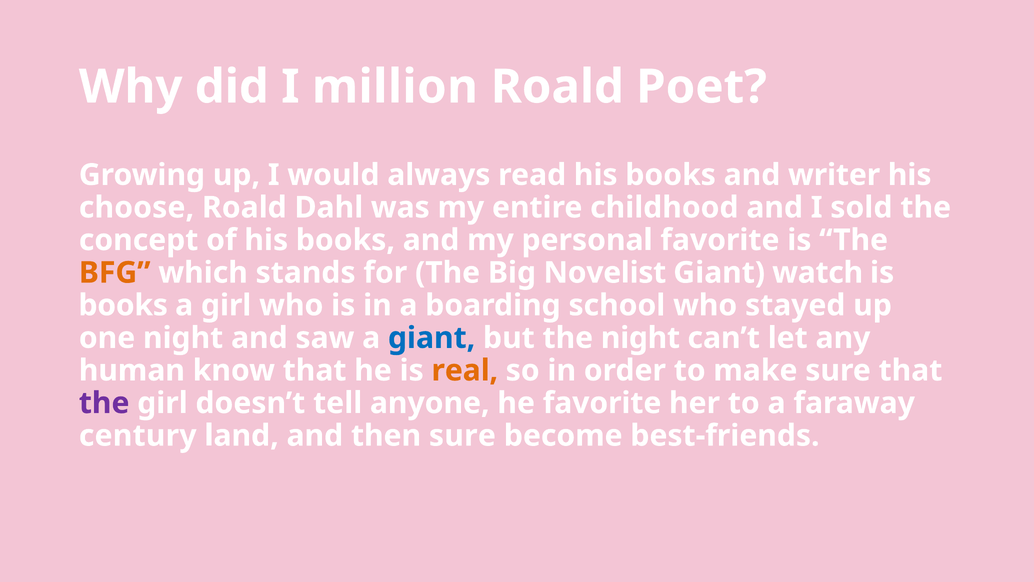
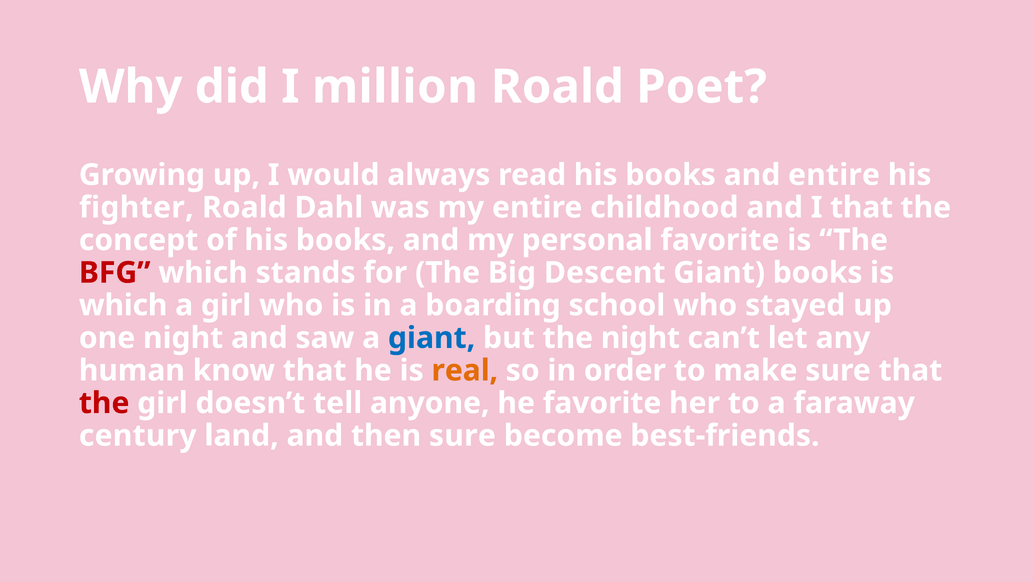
and writer: writer -> entire (834, 175)
choose: choose -> fighter (136, 207)
I sold: sold -> that (862, 207)
BFG colour: orange -> red (115, 273)
Novelist: Novelist -> Descent (605, 273)
Giant watch: watch -> books (818, 273)
books: books -> which (123, 305)
the colour: purple -> red (104, 403)
